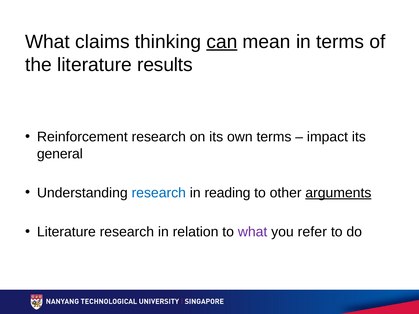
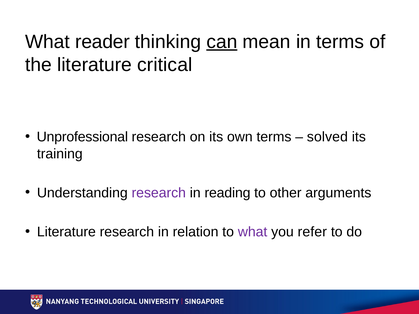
claims: claims -> reader (103, 42)
results: results -> critical (165, 65)
Reinforcement: Reinforcement -> Unprofessional (82, 137)
impact: impact -> solved (327, 137)
general: general -> training (60, 154)
research colour: blue -> purple (159, 193)
arguments underline: present -> none (338, 193)
